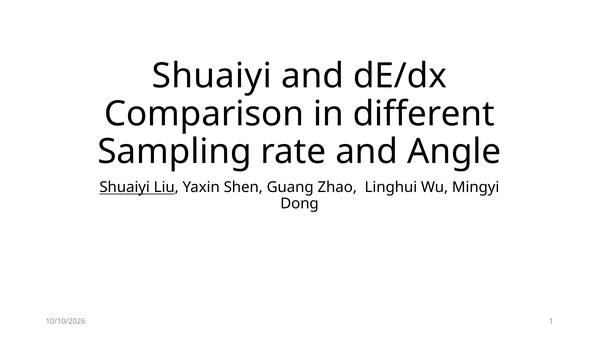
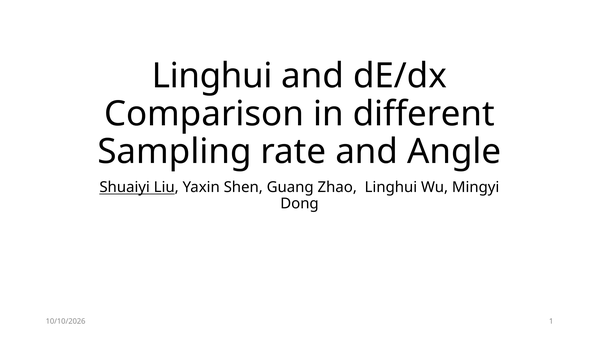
Shuaiyi: Shuaiyi -> Linghui (212, 76)
